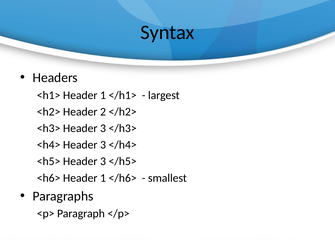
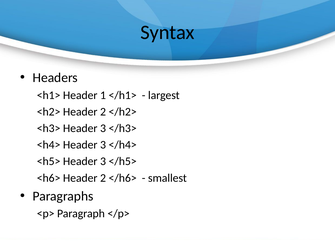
<h6> Header 1: 1 -> 2 (103, 178)
